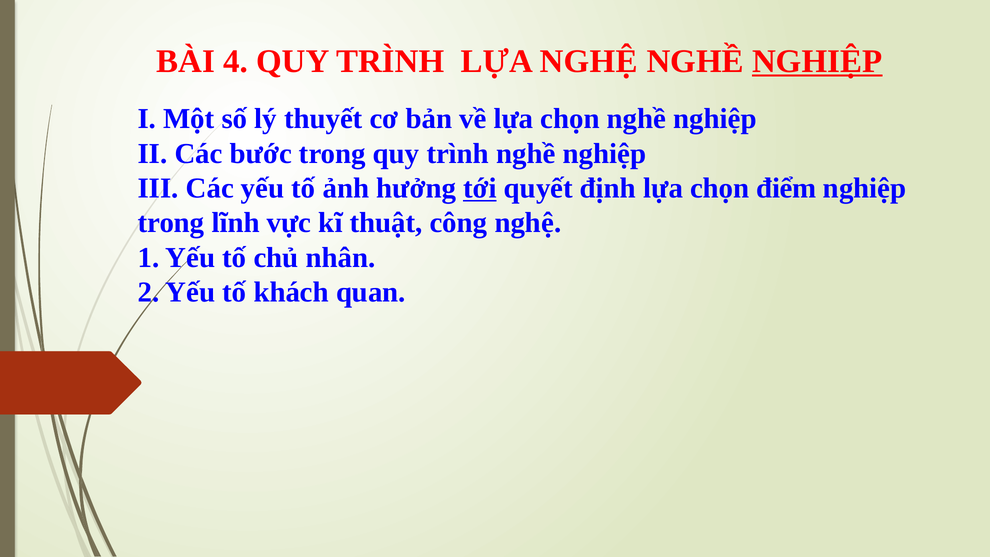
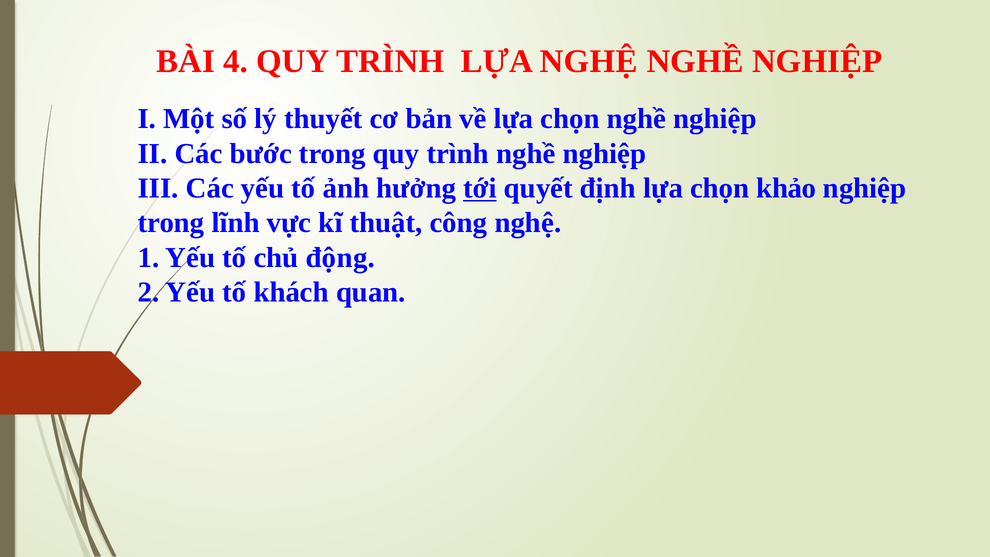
NGHIỆP underline: present -> none (817, 61)
điểm: điểm -> khảo (786, 188)
nhân: nhân -> động (340, 258)
